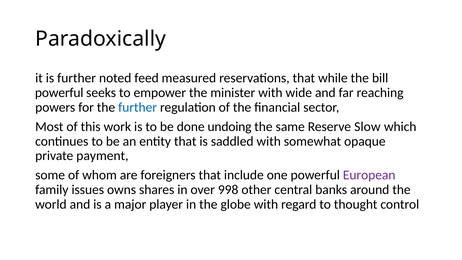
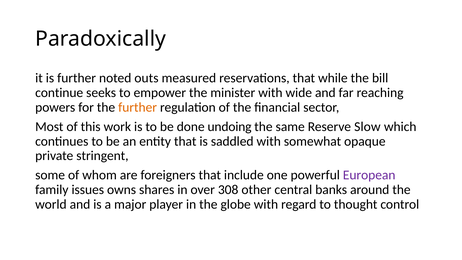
feed: feed -> outs (146, 78)
powerful: powerful -> continue (59, 93)
further colour: blue -> orange (138, 107)
payment: payment -> stringent (102, 156)
998: 998 -> 308 (228, 190)
